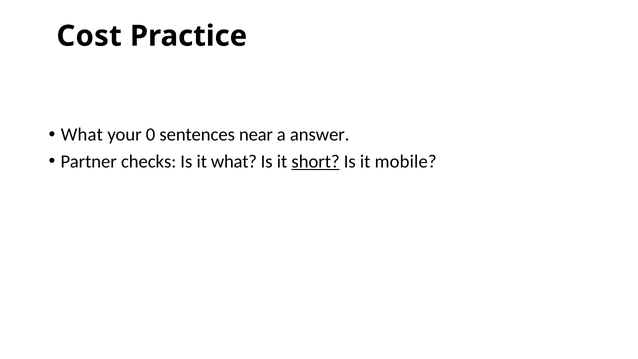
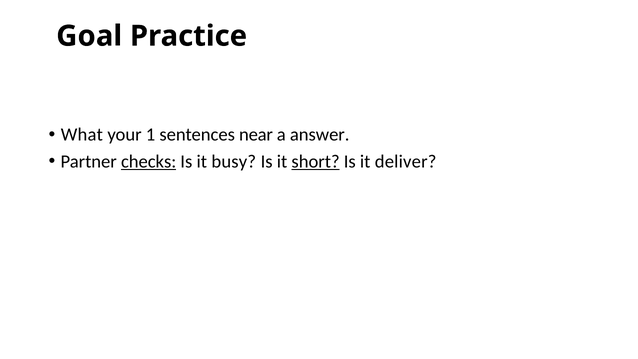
Cost: Cost -> Goal (89, 36)
0: 0 -> 1 (151, 135)
checks underline: none -> present (149, 161)
it what: what -> busy (234, 161)
mobile: mobile -> deliver (406, 161)
